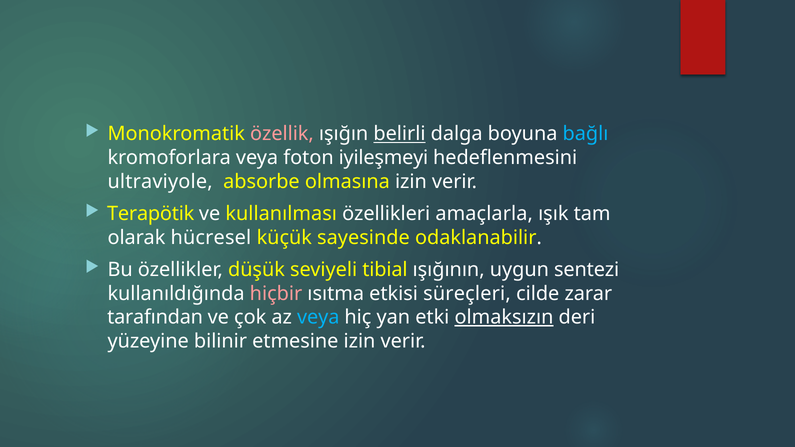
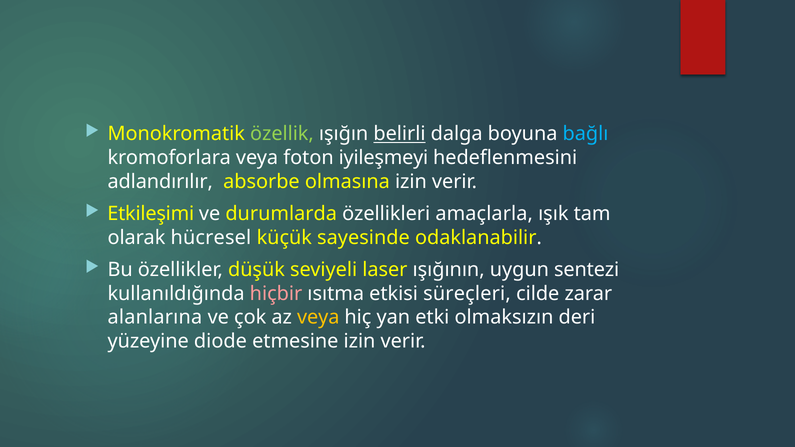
özellik colour: pink -> light green (282, 134)
ultraviyole: ultraviyole -> adlandırılır (160, 182)
Terapötik: Terapötik -> Etkileşimi (151, 214)
kullanılması: kullanılması -> durumlarda (281, 214)
tibial: tibial -> laser (385, 270)
tarafından: tarafından -> alanlarına (155, 317)
veya colour: light blue -> yellow (318, 317)
olmaksızın underline: present -> none (504, 317)
bilinir: bilinir -> diode (220, 341)
